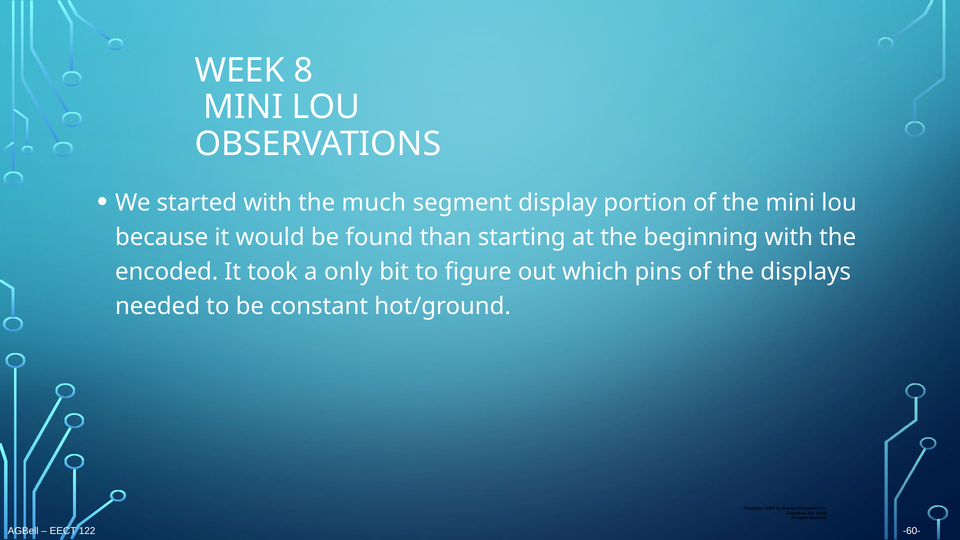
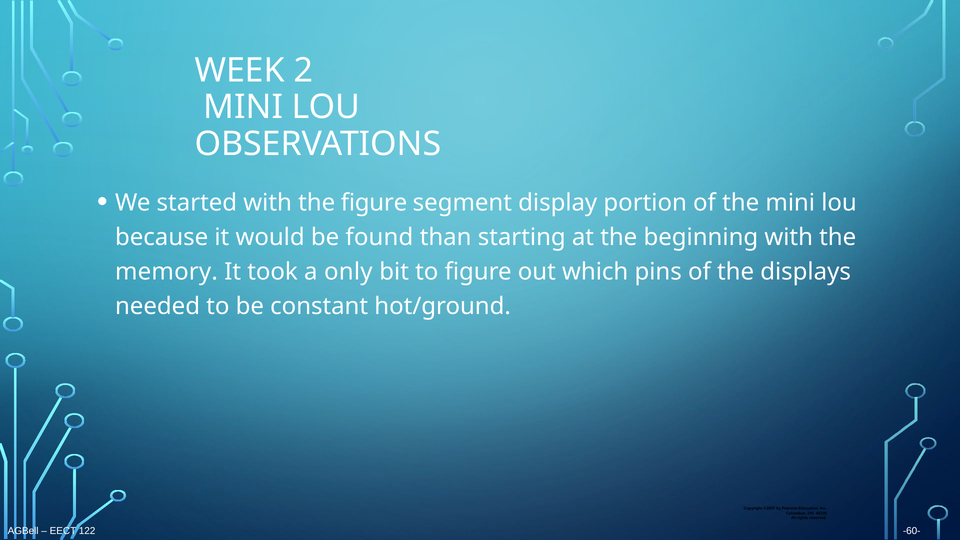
8: 8 -> 2 (303, 70)
the much: much -> figure (374, 203)
encoded: encoded -> memory (166, 272)
